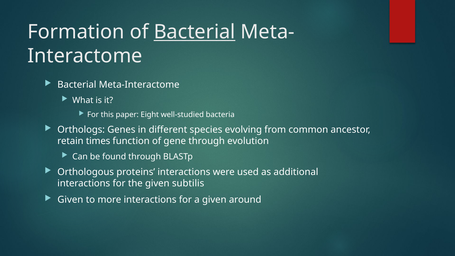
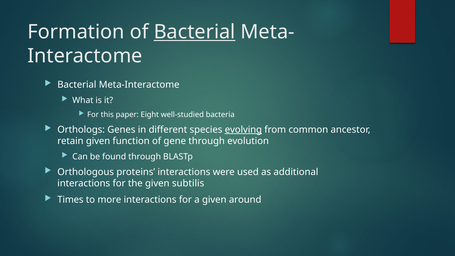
evolving underline: none -> present (243, 130)
retain times: times -> given (98, 141)
Given: Given -> Times (70, 200)
